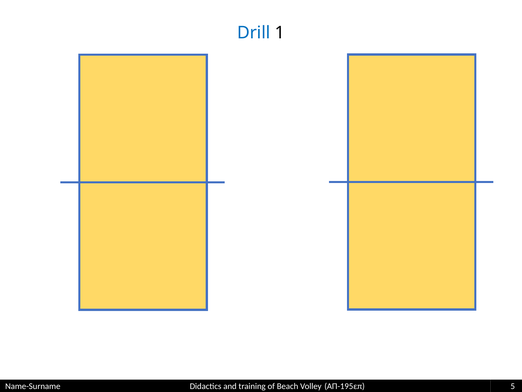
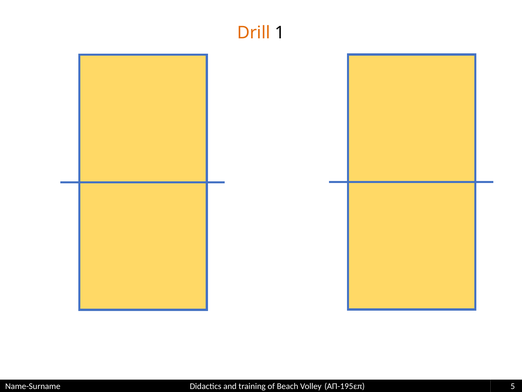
Drill colour: blue -> orange (254, 33)
